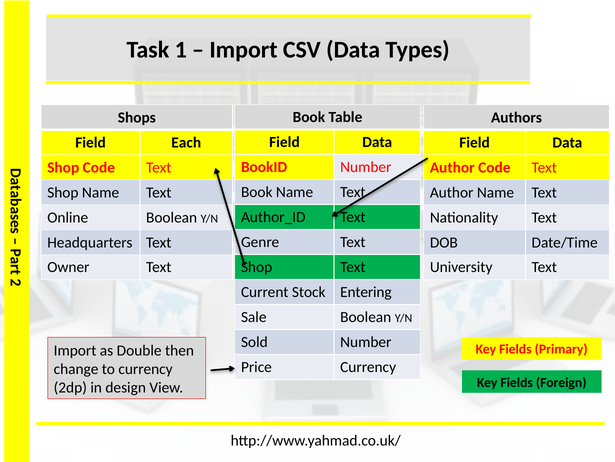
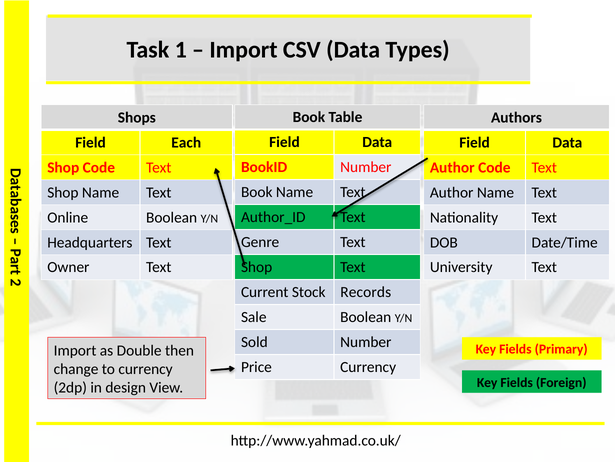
Entering: Entering -> Records (366, 292)
